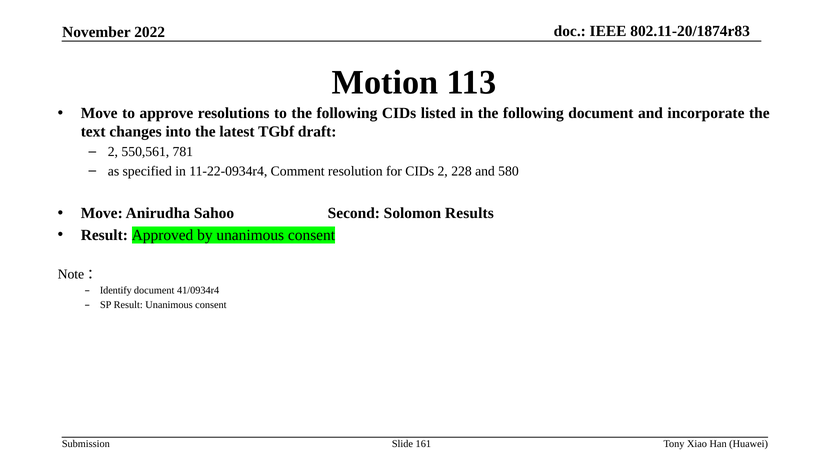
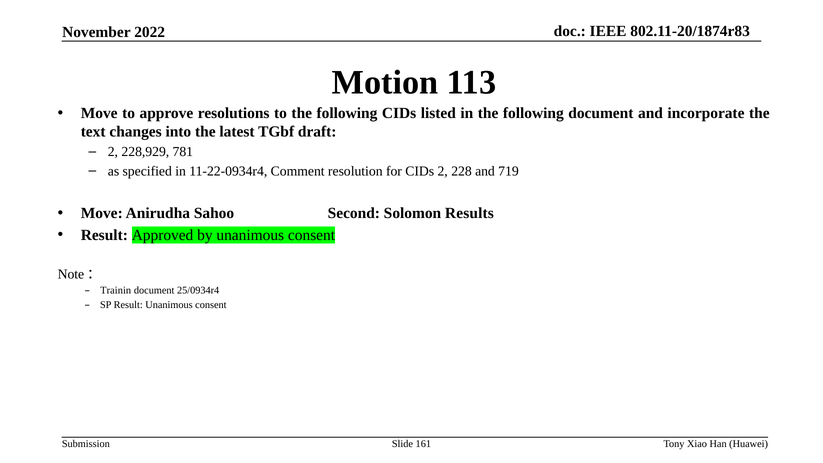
550,561: 550,561 -> 228,929 (145, 152)
580: 580 -> 719 (509, 171)
Identify: Identify -> Trainin (116, 290)
41/0934r4: 41/0934r4 -> 25/0934r4 (198, 290)
